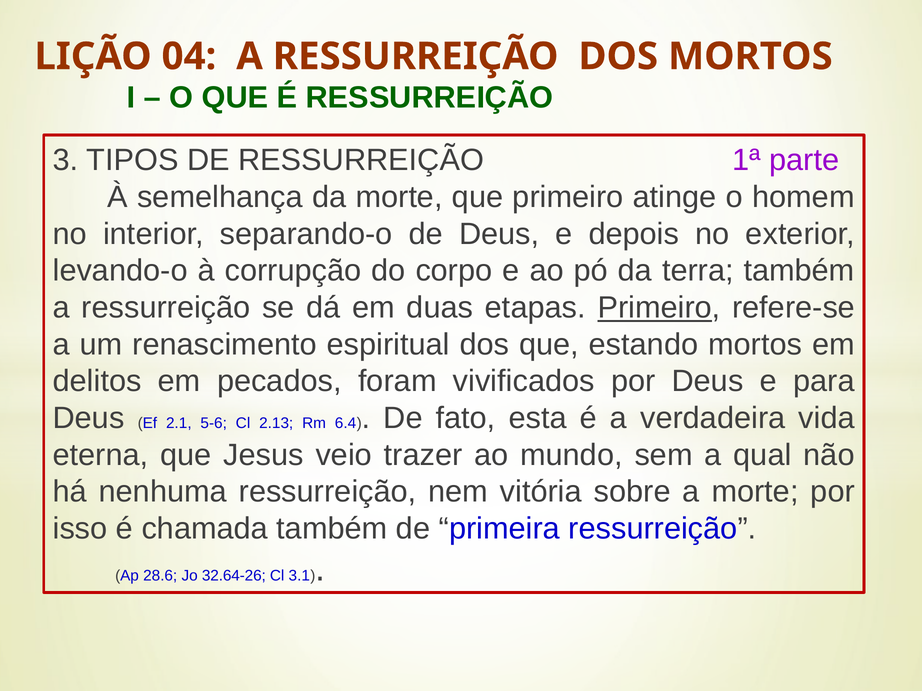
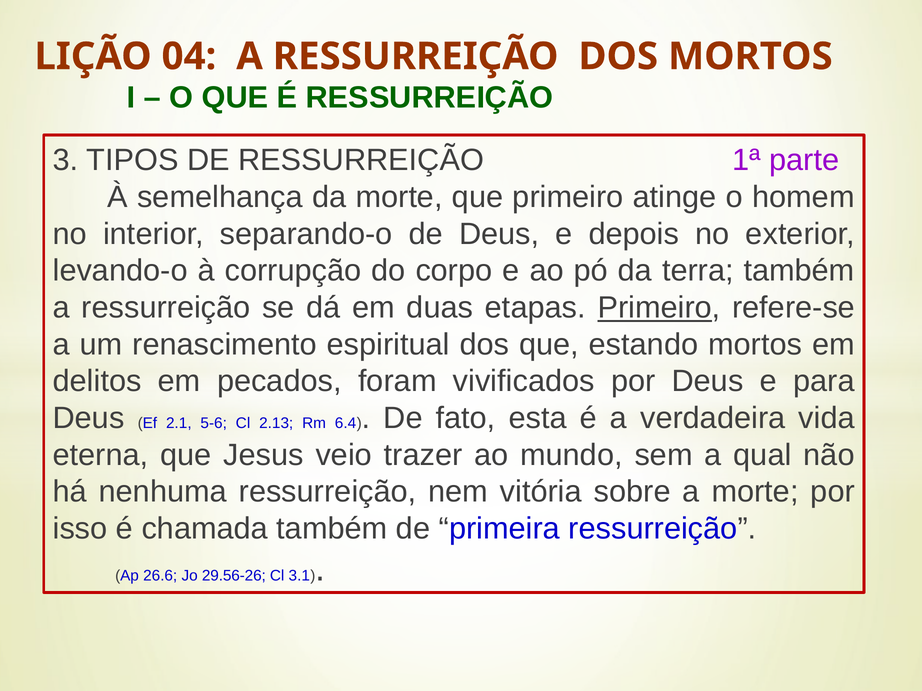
28.6: 28.6 -> 26.6 (160, 576)
32.64-26: 32.64-26 -> 29.56-26 (234, 576)
